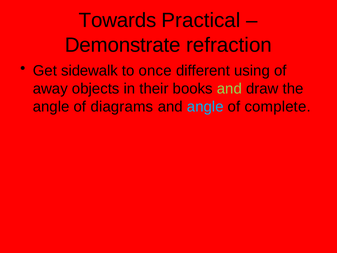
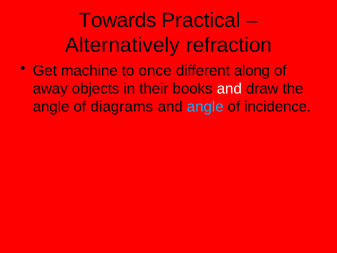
Demonstrate: Demonstrate -> Alternatively (122, 45)
sidewalk: sidewalk -> machine (89, 71)
using: using -> along (252, 71)
and colour: light green -> white (229, 89)
complete: complete -> incidence (278, 107)
